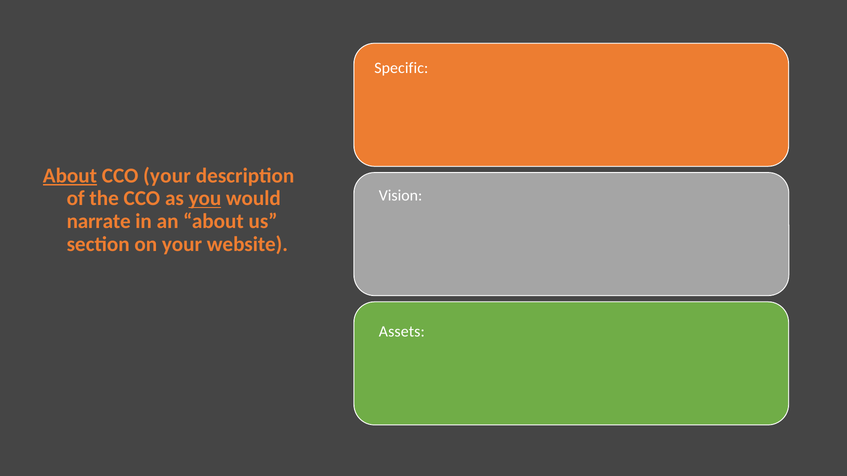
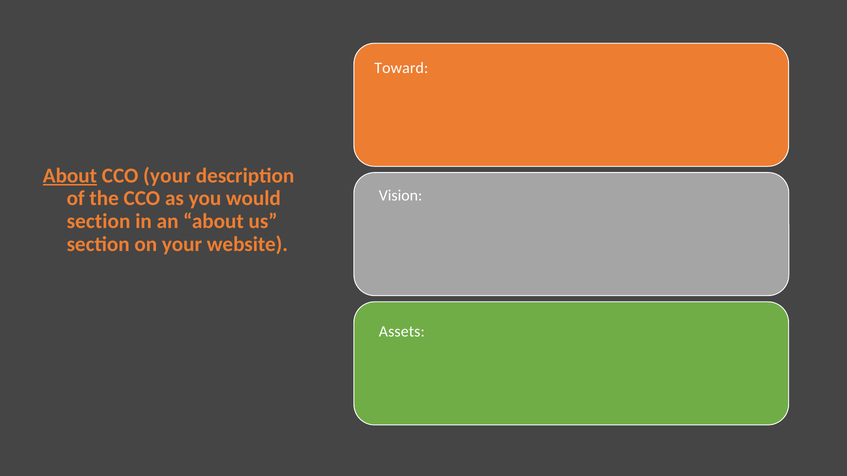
Specific: Specific -> Toward (401, 68)
you underline: present -> none (205, 199)
narrate: narrate -> section (99, 221)
